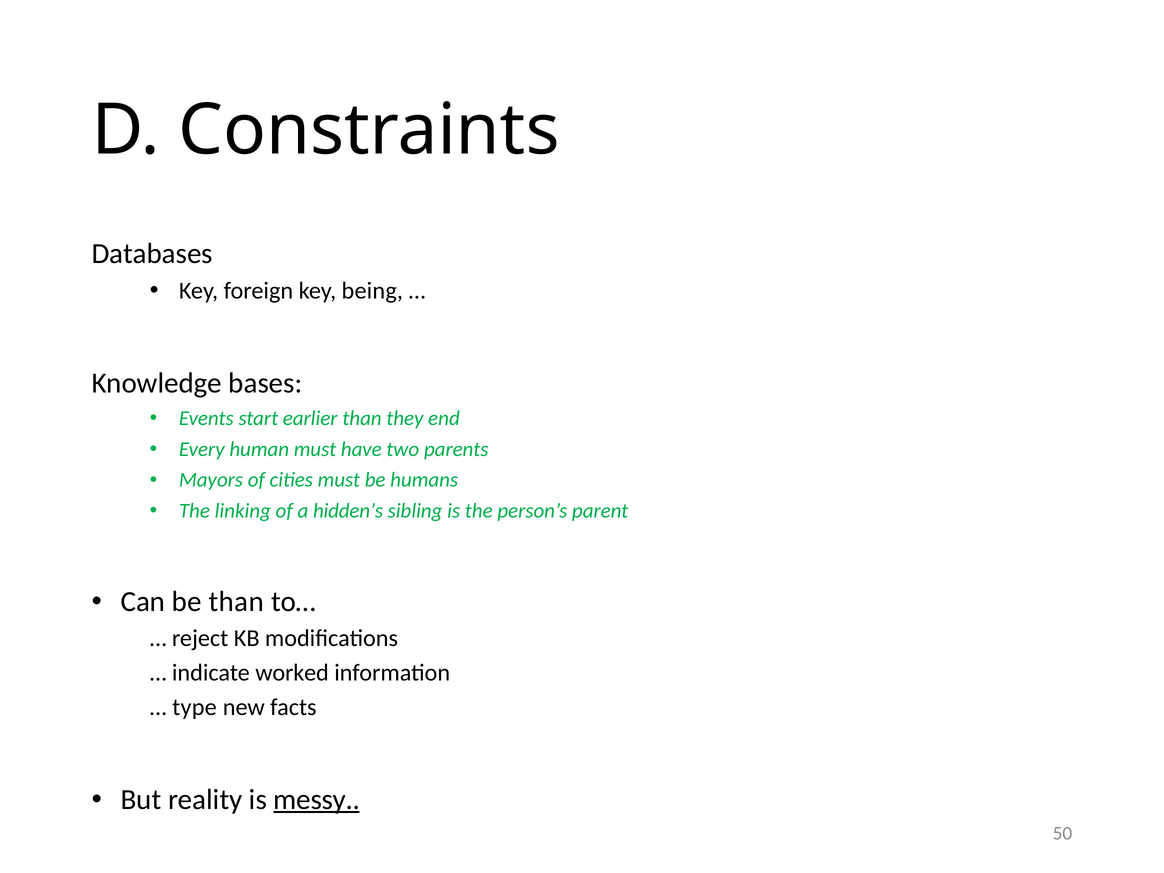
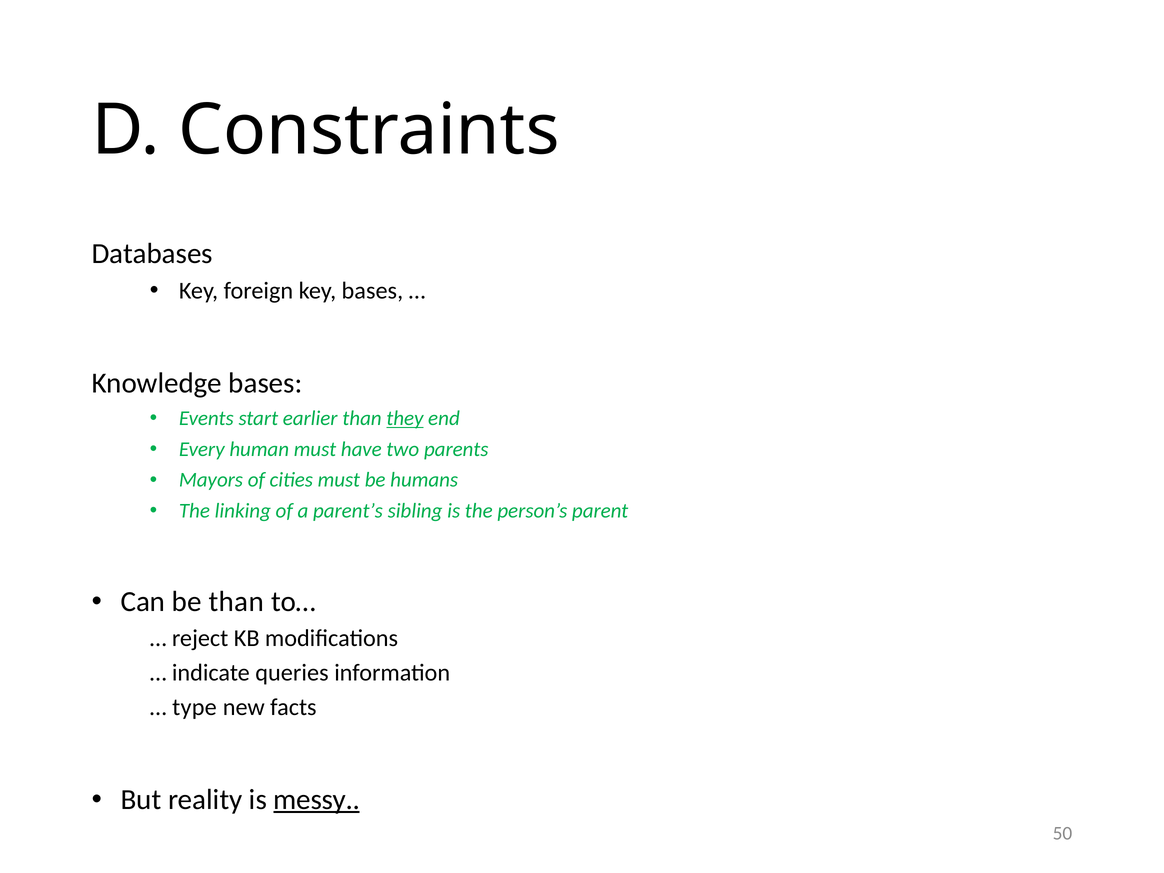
key being: being -> bases (372, 291)
they underline: none -> present (405, 418)
hidden’s: hidden’s -> parent’s (348, 511)
worked: worked -> queries (292, 673)
